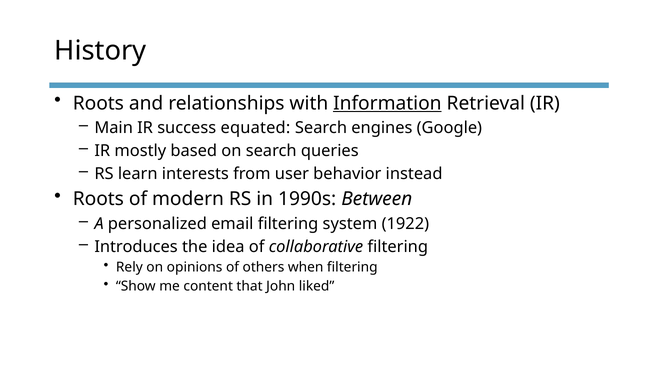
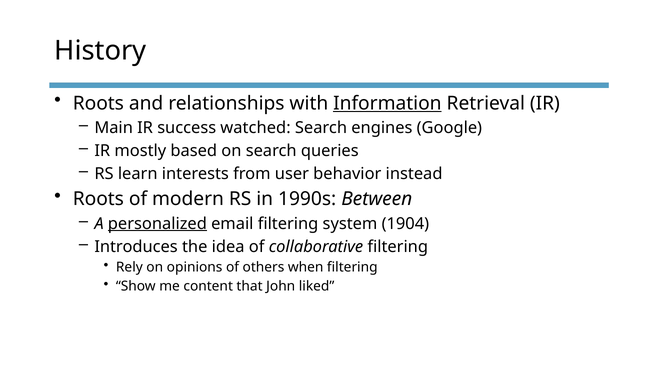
equated: equated -> watched (256, 128)
personalized underline: none -> present (157, 224)
1922: 1922 -> 1904 (405, 224)
